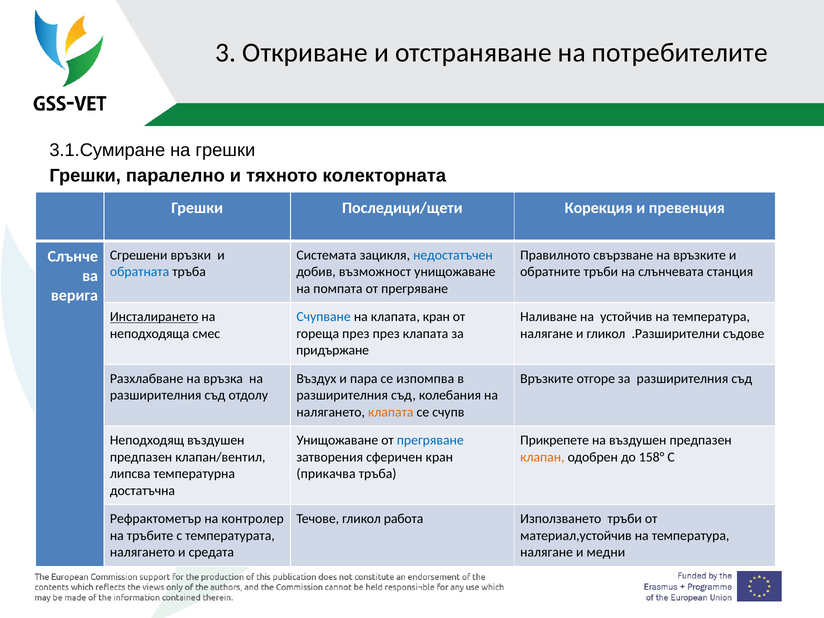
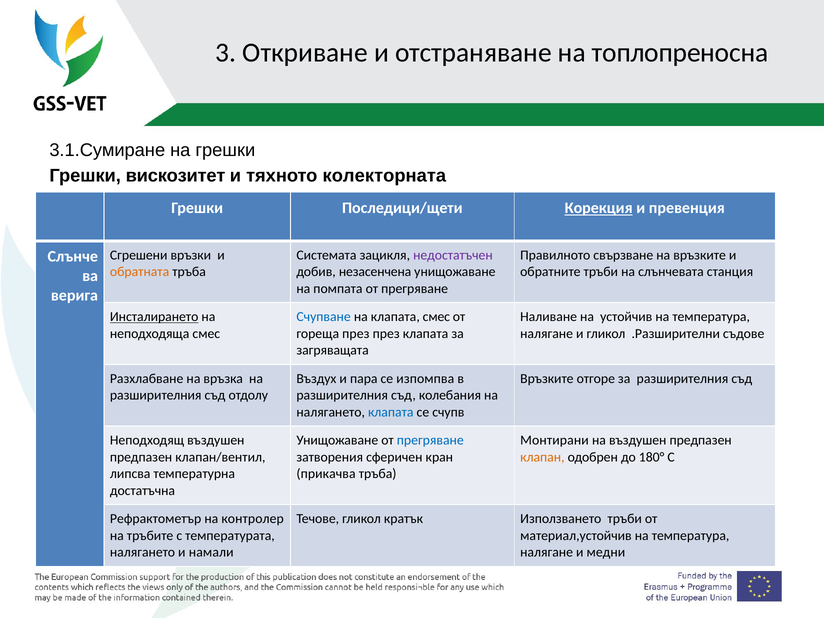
потребителите: потребителите -> топлопреносна (680, 53)
паралелно: паралелно -> вискозитет (176, 176)
Корекция underline: none -> present (599, 208)
недостатъчен colour: blue -> purple (453, 255)
обратната colour: blue -> orange (140, 272)
възможност: възможност -> незасенчена (375, 272)
клапата кран: кран -> смес (436, 317)
придържане: придържане -> загряващата (333, 350)
клапата colour: orange -> blue (391, 412)
Прикрепете: Прикрепете -> Монтирани (554, 440)
158°: 158° -> 180° (652, 457)
работа: работа -> кратък (404, 519)
средата: средата -> намали (211, 552)
